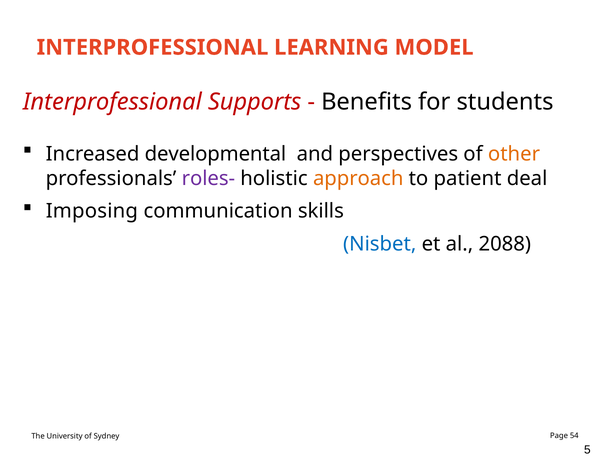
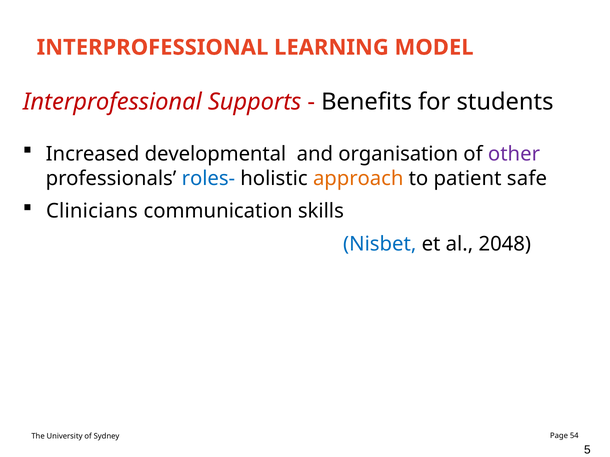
perspectives: perspectives -> organisation (398, 154)
other colour: orange -> purple (514, 154)
roles- colour: purple -> blue (208, 179)
deal: deal -> safe (527, 179)
Imposing: Imposing -> Clinicians (92, 211)
2088: 2088 -> 2048 (505, 244)
